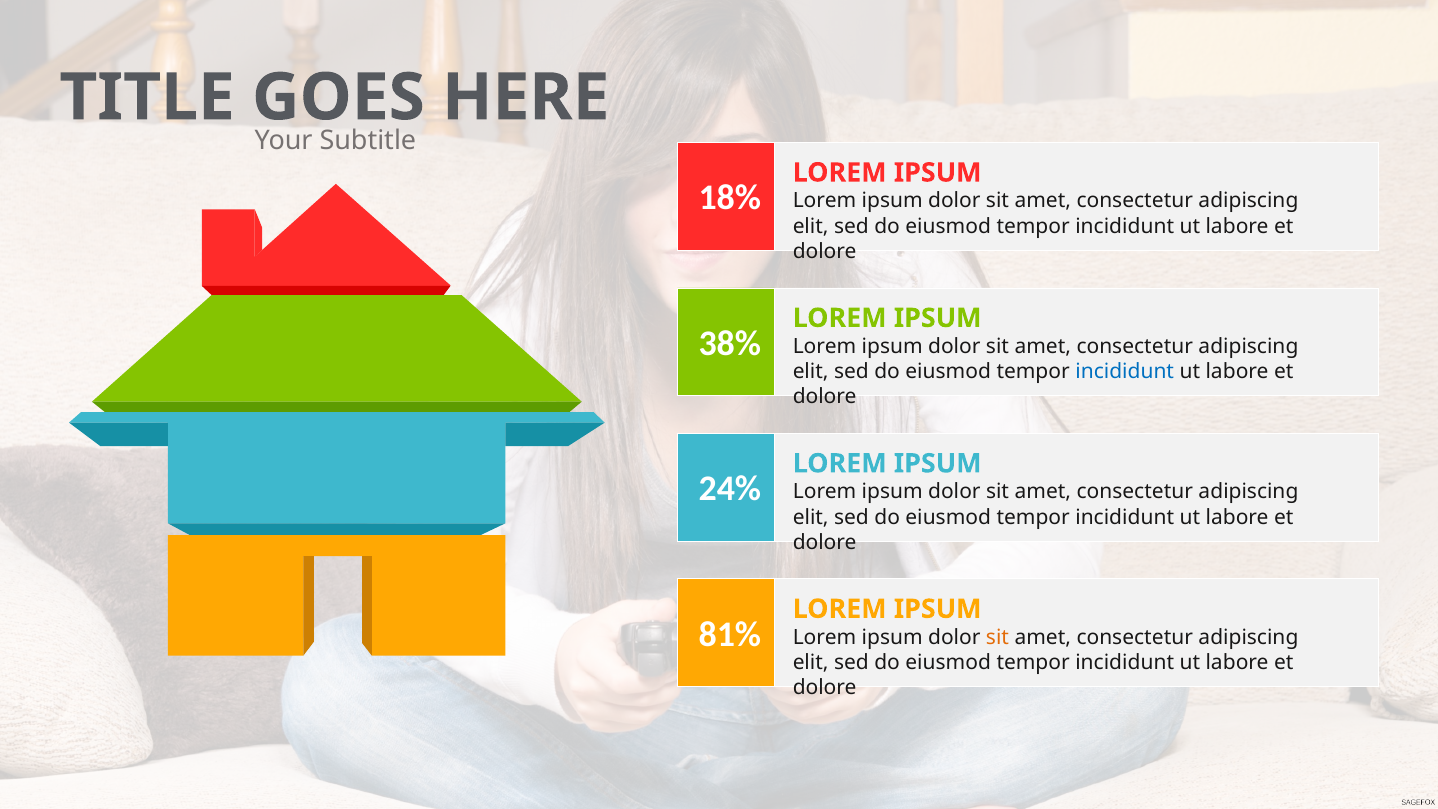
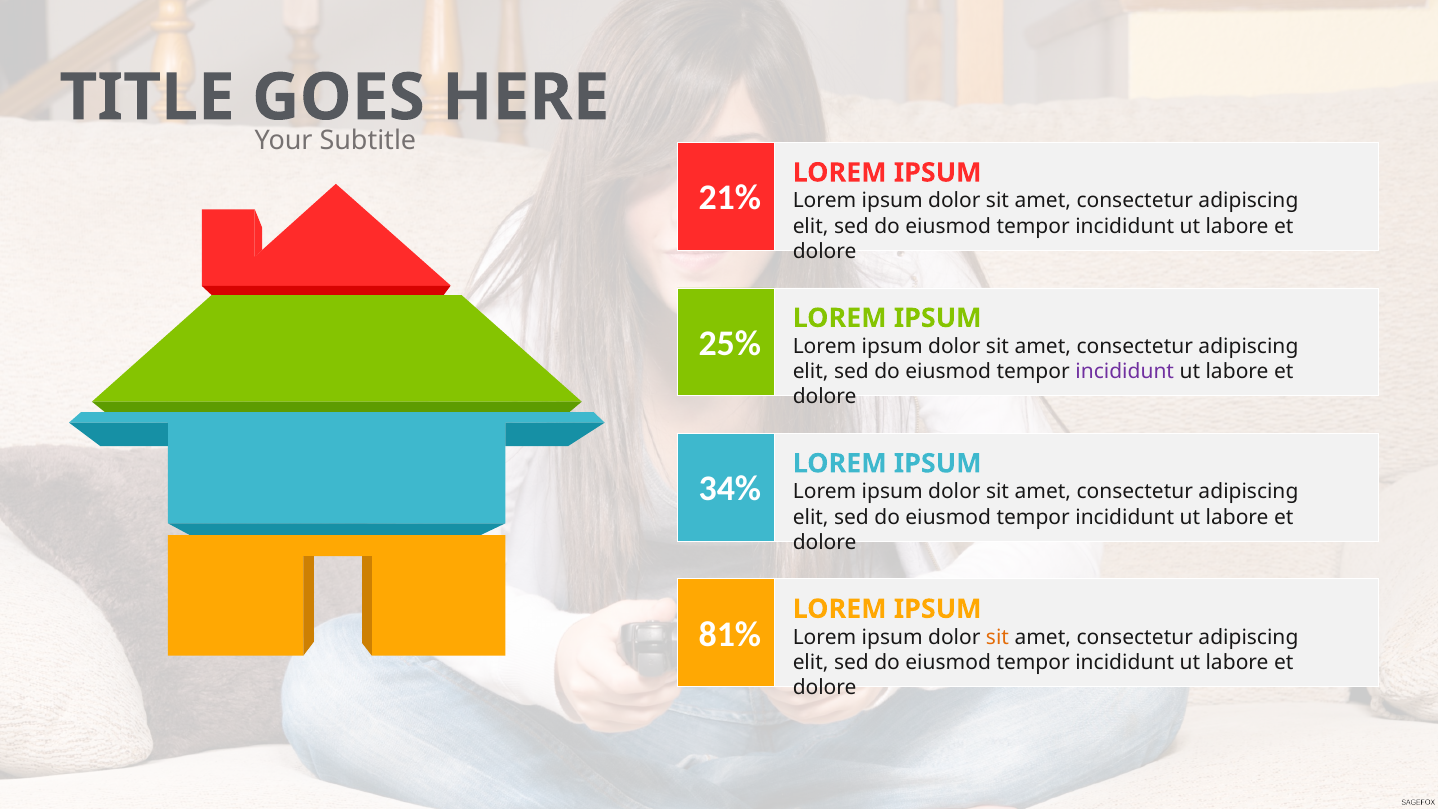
18%: 18% -> 21% (730, 198)
38%: 38% -> 25% (730, 343)
incididunt colour: blue -> purple (1125, 372)
24%: 24% -> 34% (730, 489)
